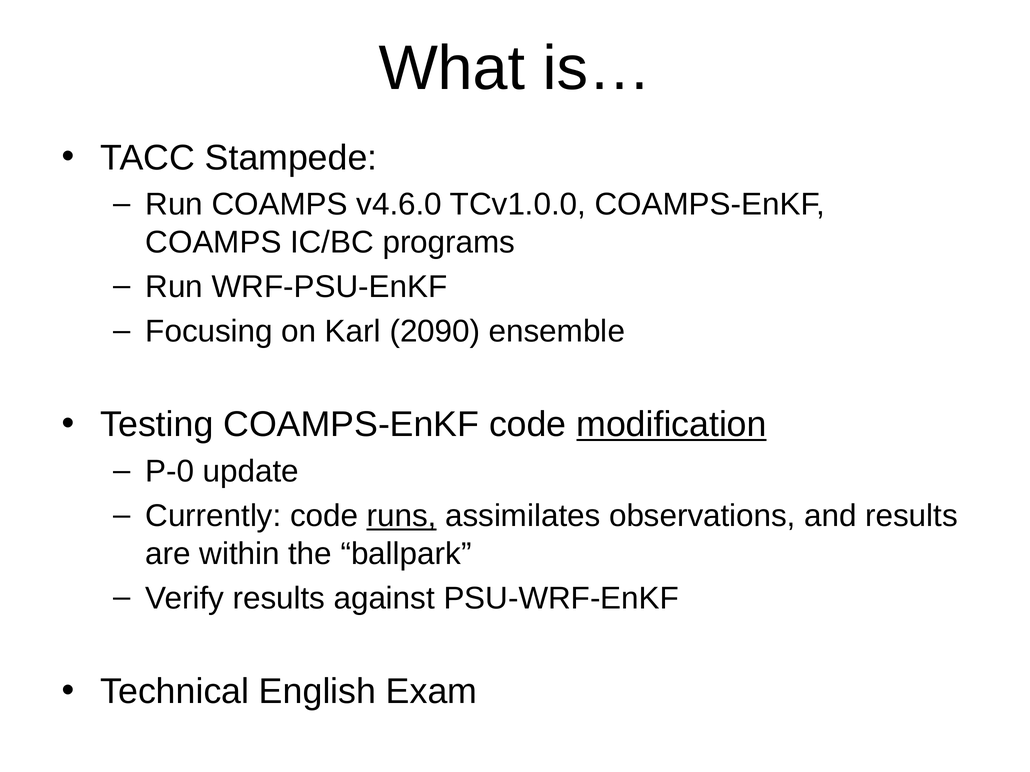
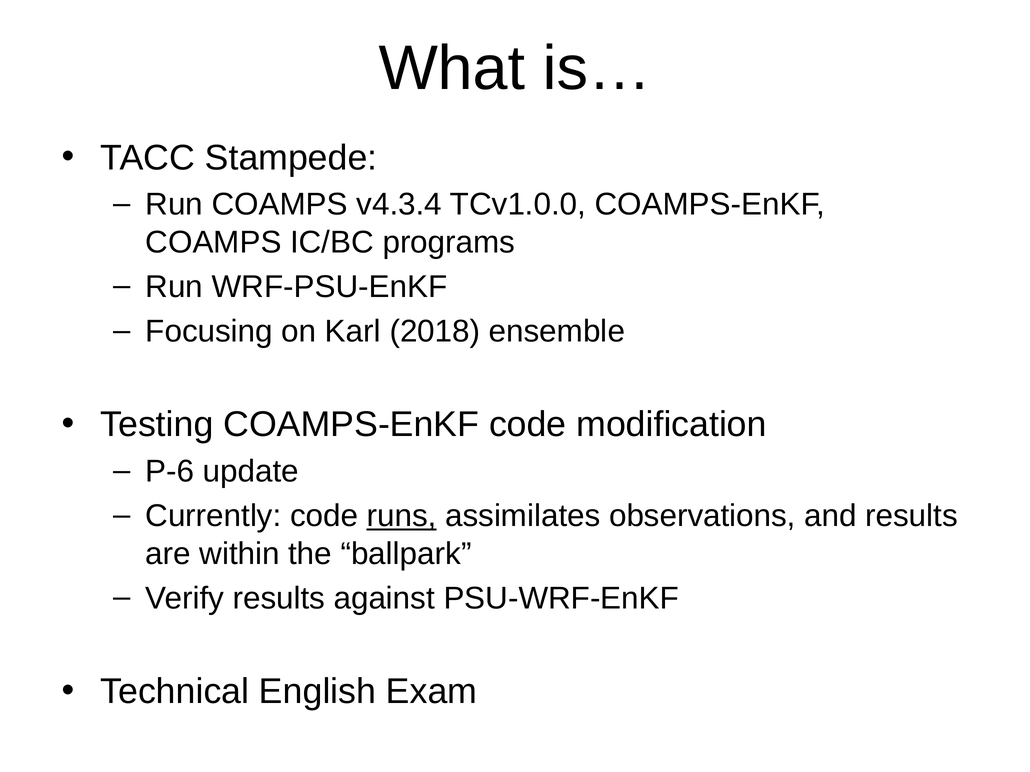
v4.6.0: v4.6.0 -> v4.3.4 (399, 205)
2090: 2090 -> 2018 (435, 332)
modification underline: present -> none (671, 425)
P-0: P-0 -> P-6 (170, 472)
